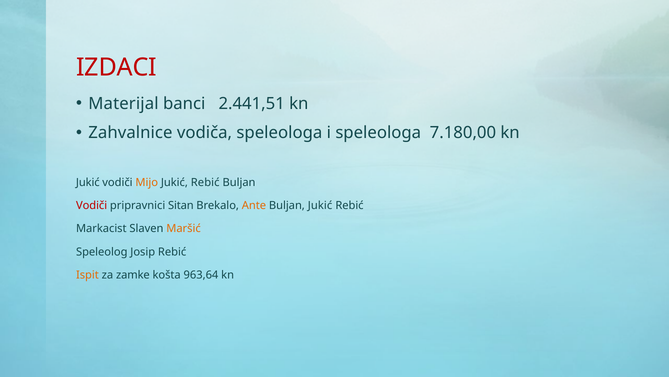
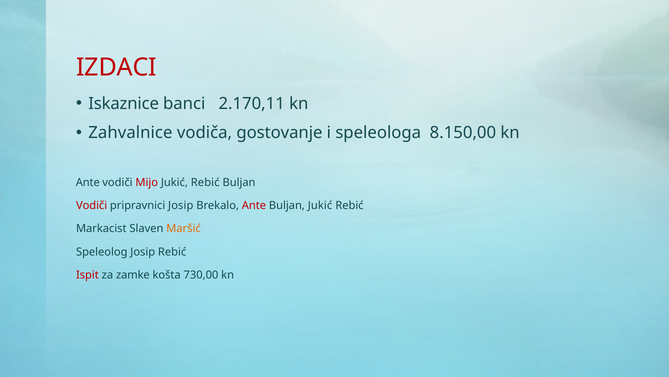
Materijal: Materijal -> Iskaznice (124, 103)
2.441,51: 2.441,51 -> 2.170,11 (252, 103)
vodiča speleologa: speleologa -> gostovanje (279, 133)
7.180,00: 7.180,00 -> 8.150,00 (463, 133)
Jukić: Jukić -> Ante (88, 182)
Mijo colour: orange -> red (147, 182)
pripravnici Sitan: Sitan -> Josip (181, 205)
Ante colour: orange -> red (254, 205)
Ispit colour: orange -> red (87, 275)
963,64: 963,64 -> 730,00 (201, 275)
